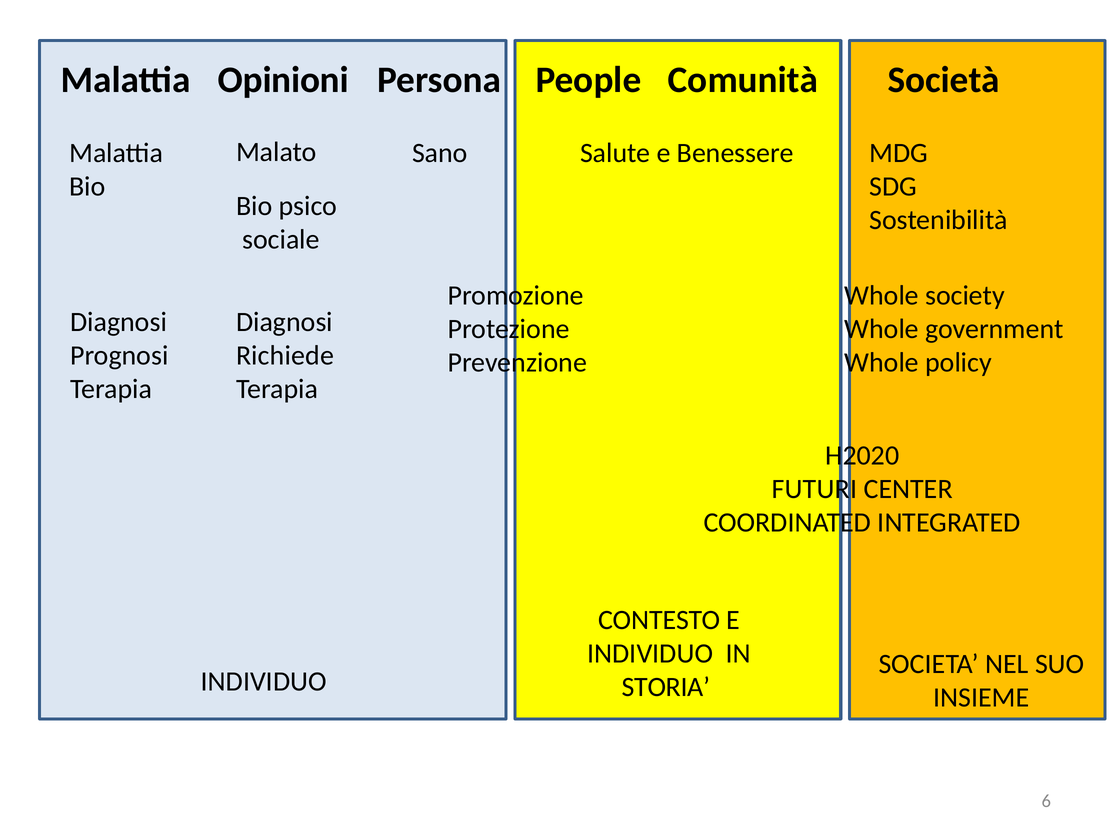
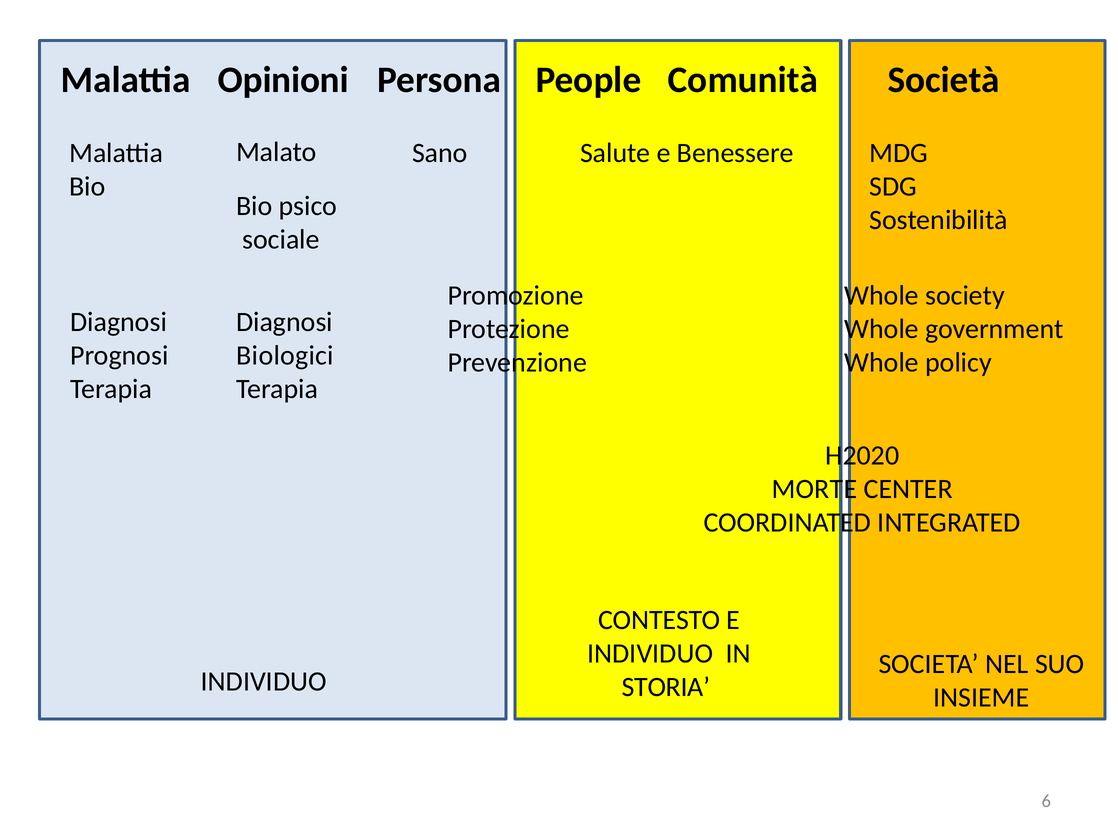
Richiede: Richiede -> Biologici (285, 355)
FUTURI: FUTURI -> MORTE (814, 489)
